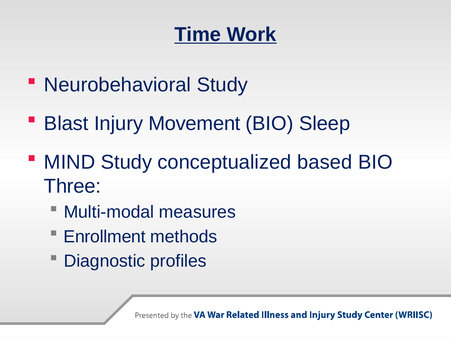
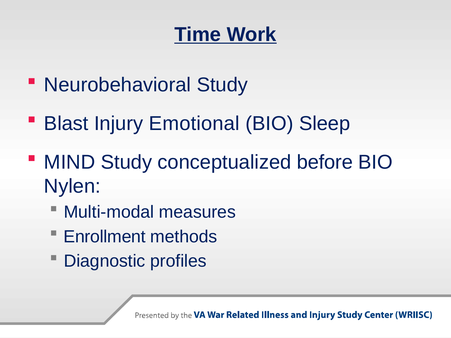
Movement: Movement -> Emotional (194, 124)
based: based -> before (325, 162)
Three: Three -> Nylen (72, 186)
